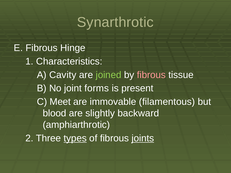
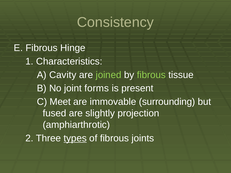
Synarthrotic: Synarthrotic -> Consistency (115, 22)
fibrous colour: pink -> light green (151, 75)
filamentous: filamentous -> surrounding (167, 102)
blood: blood -> fused (54, 113)
backward: backward -> projection (138, 113)
joints underline: present -> none (143, 138)
